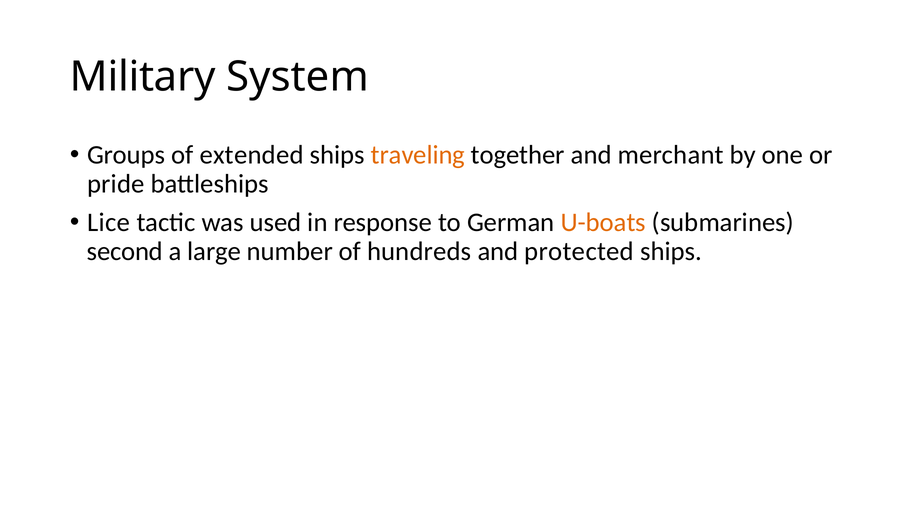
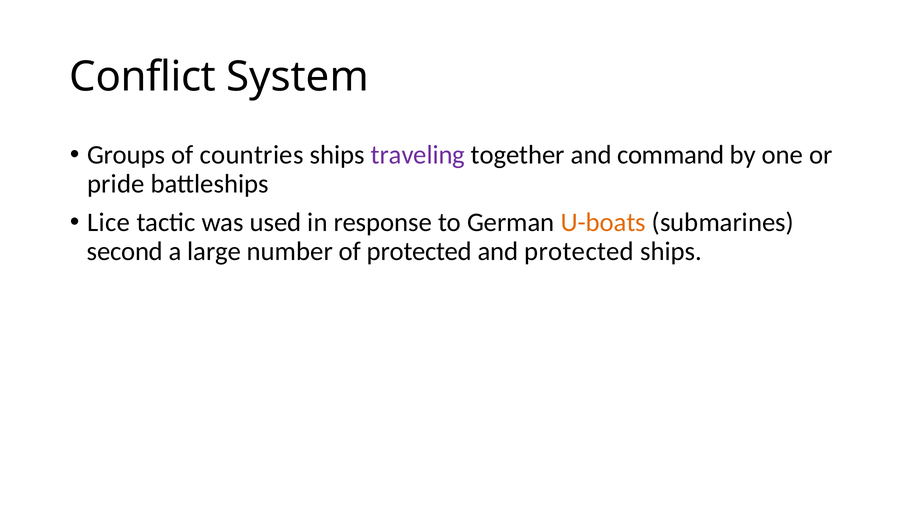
Military: Military -> Conflict (143, 77)
extended: extended -> countries (252, 155)
traveling colour: orange -> purple (418, 155)
merchant: merchant -> command (671, 155)
of hundreds: hundreds -> protected (419, 251)
